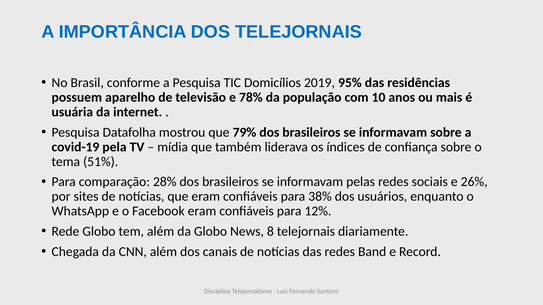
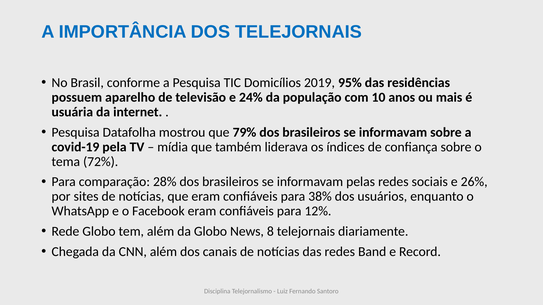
78%: 78% -> 24% (251, 98)
51%: 51% -> 72% (101, 162)
